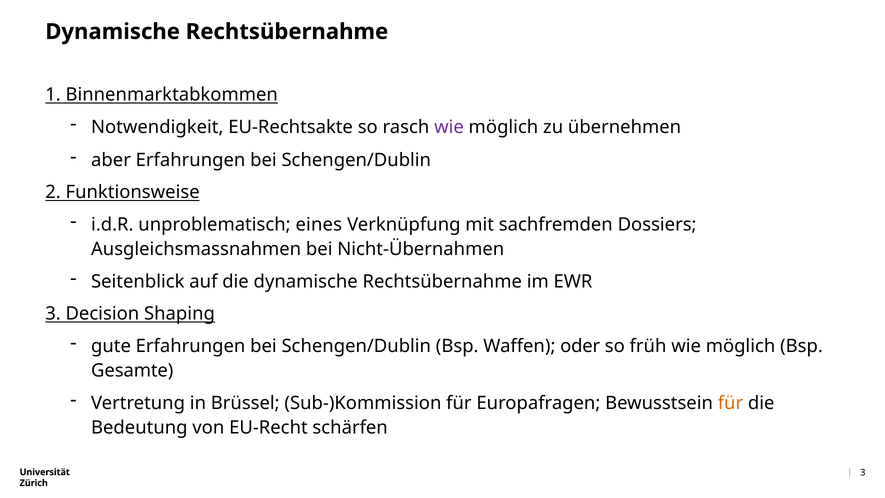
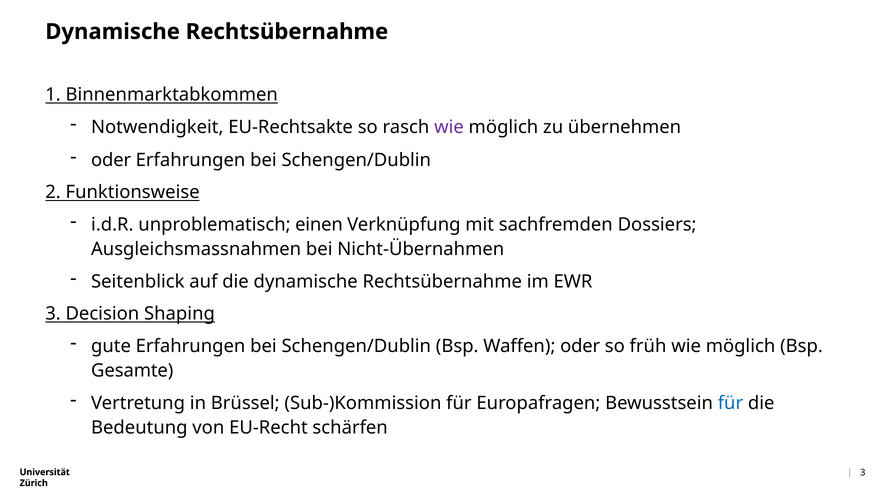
aber: aber -> oder (111, 160)
eines: eines -> einen (319, 225)
für colour: orange -> blue (730, 403)
